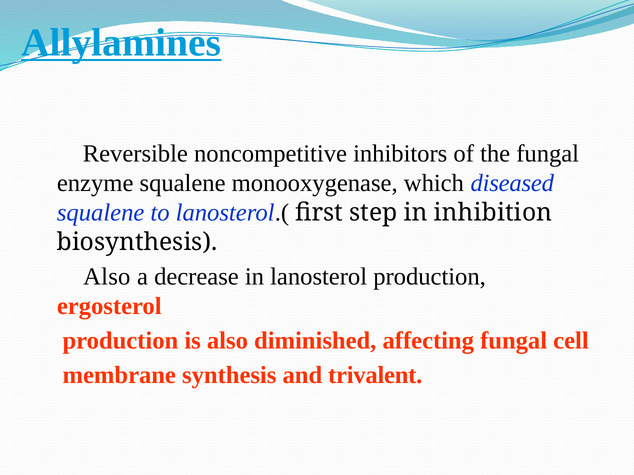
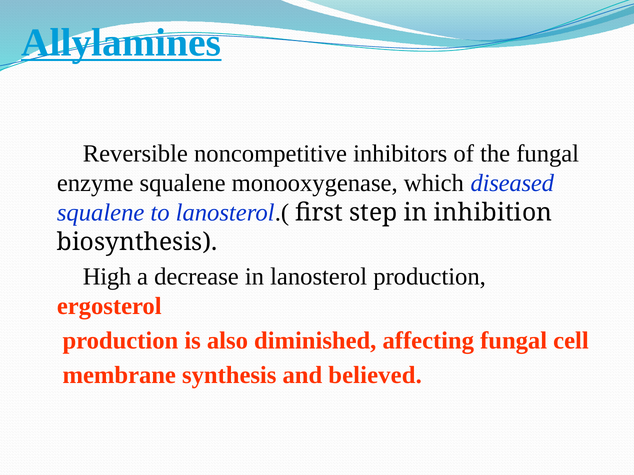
Also: Also -> High (107, 277)
trivalent: trivalent -> believed (375, 375)
